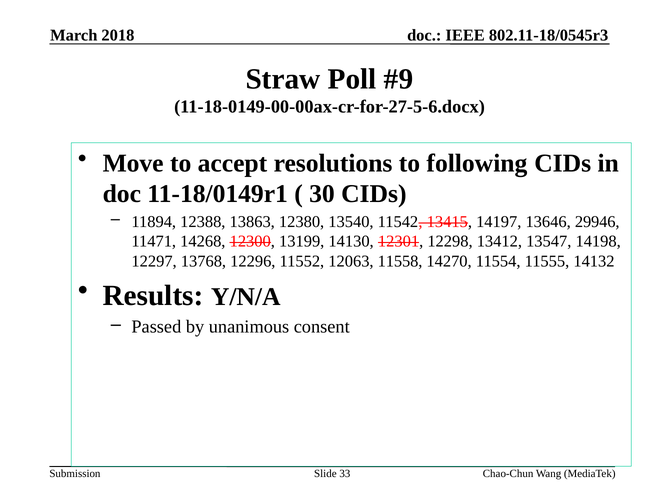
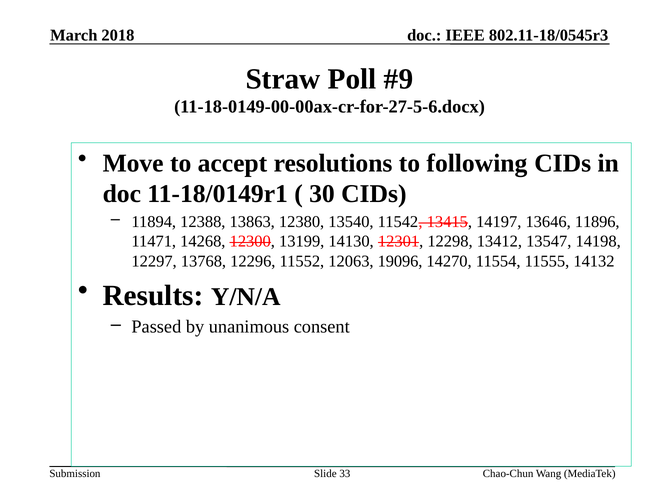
29946: 29946 -> 11896 (597, 222)
11558: 11558 -> 19096 (400, 261)
